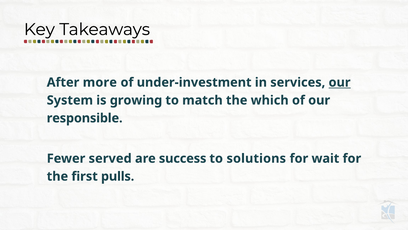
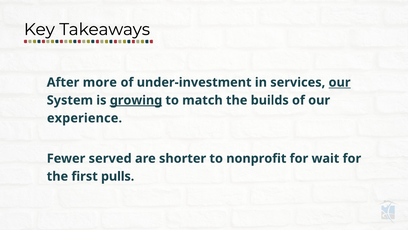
growing underline: none -> present (136, 100)
which: which -> builds (270, 100)
responsible: responsible -> experience (84, 118)
success: success -> shorter (183, 158)
solutions: solutions -> nonprofit (256, 158)
